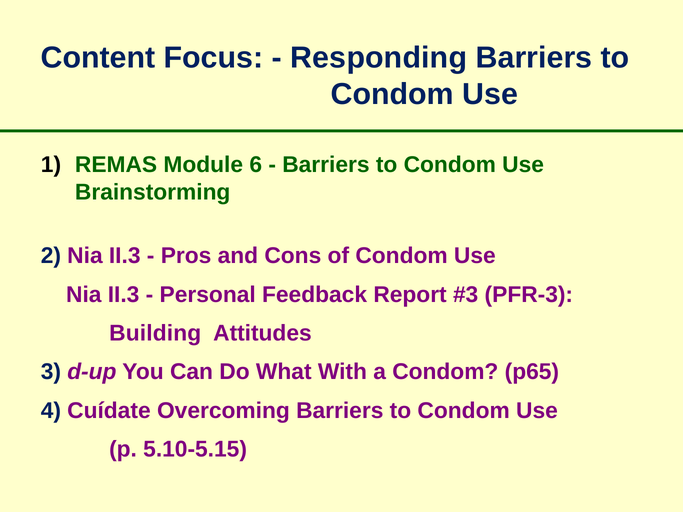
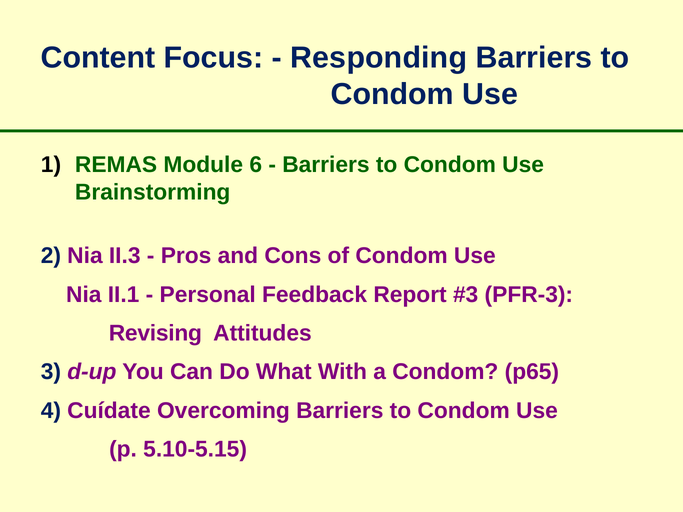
II.3: II.3 -> II.1 (124, 295)
Building: Building -> Revising (155, 333)
